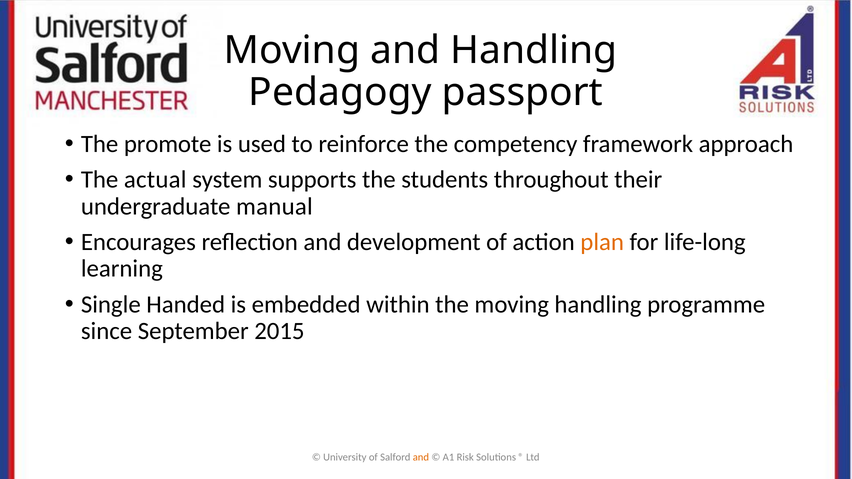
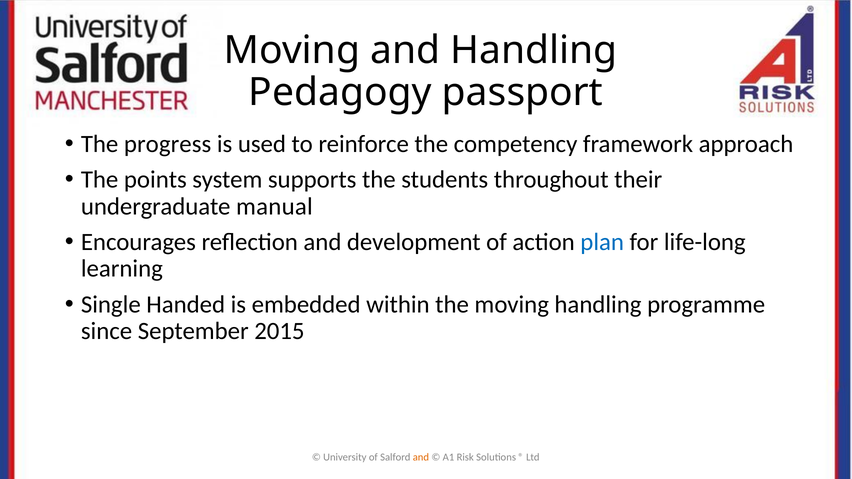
promote: promote -> progress (168, 144)
actual: actual -> points (155, 180)
plan colour: orange -> blue (602, 242)
